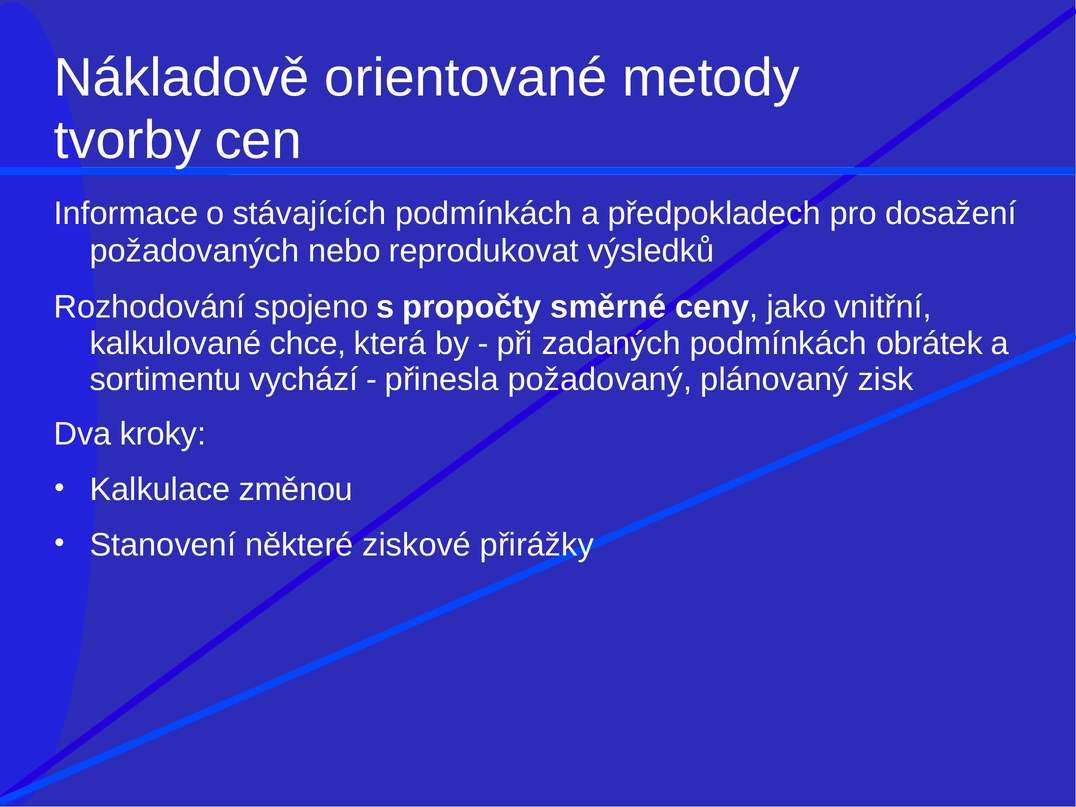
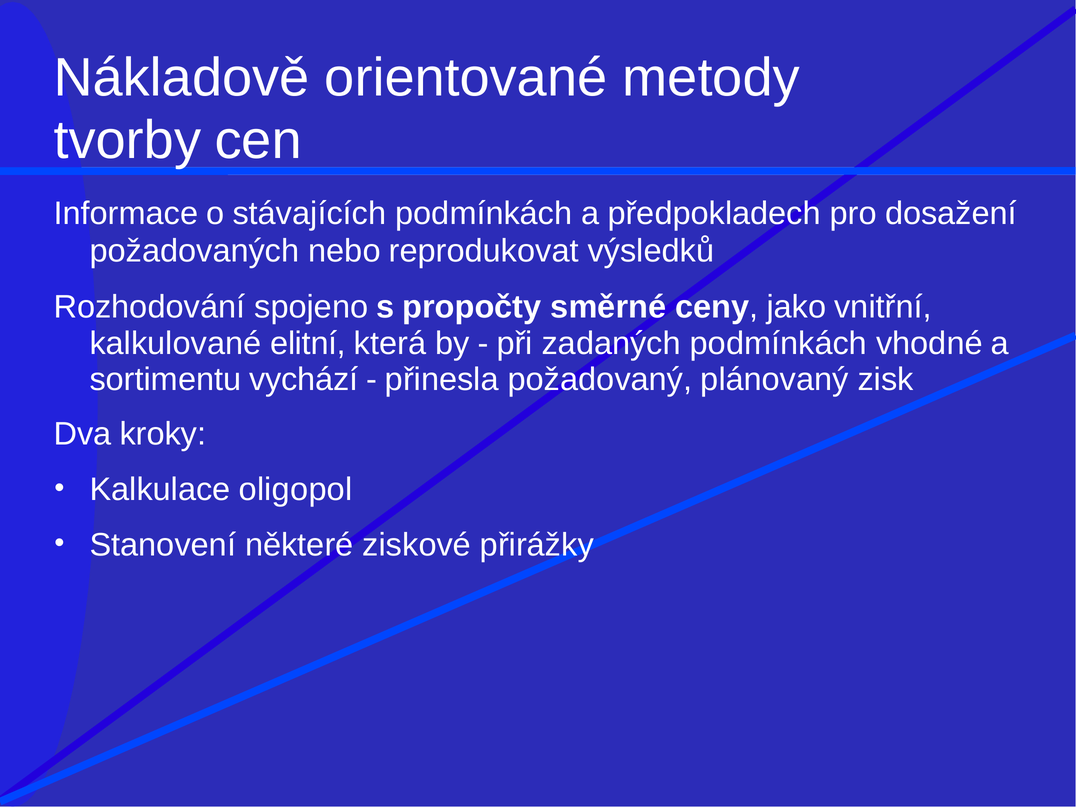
chce: chce -> elitní (308, 343)
obrátek: obrátek -> vhodné (929, 343)
změnou: změnou -> oligopol (296, 490)
